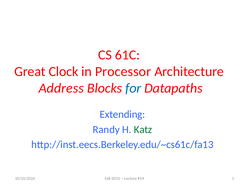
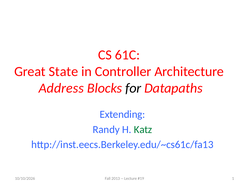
Clock: Clock -> State (63, 71)
Processor: Processor -> Controller (123, 71)
for colour: blue -> black (133, 88)
